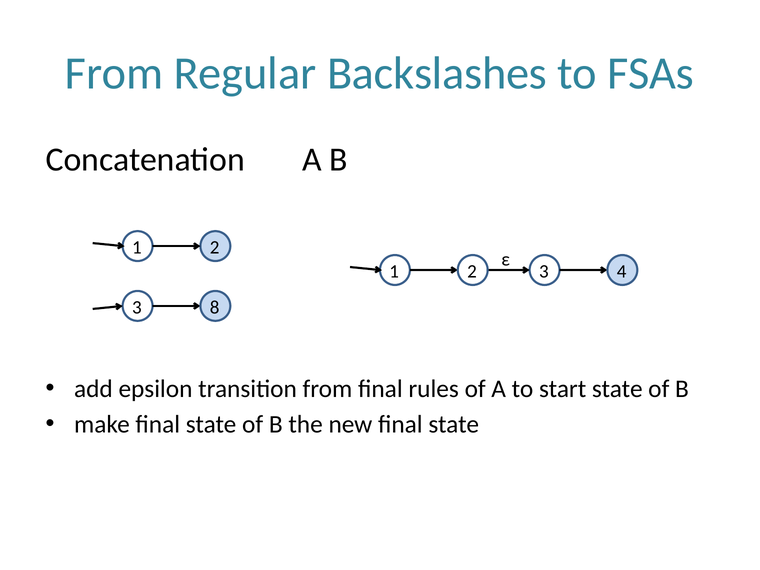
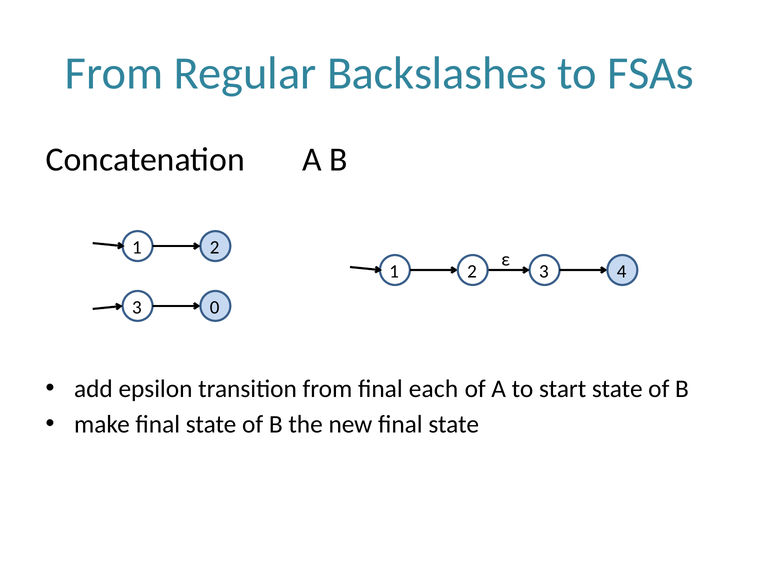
8: 8 -> 0 (215, 307)
rules: rules -> each (434, 389)
